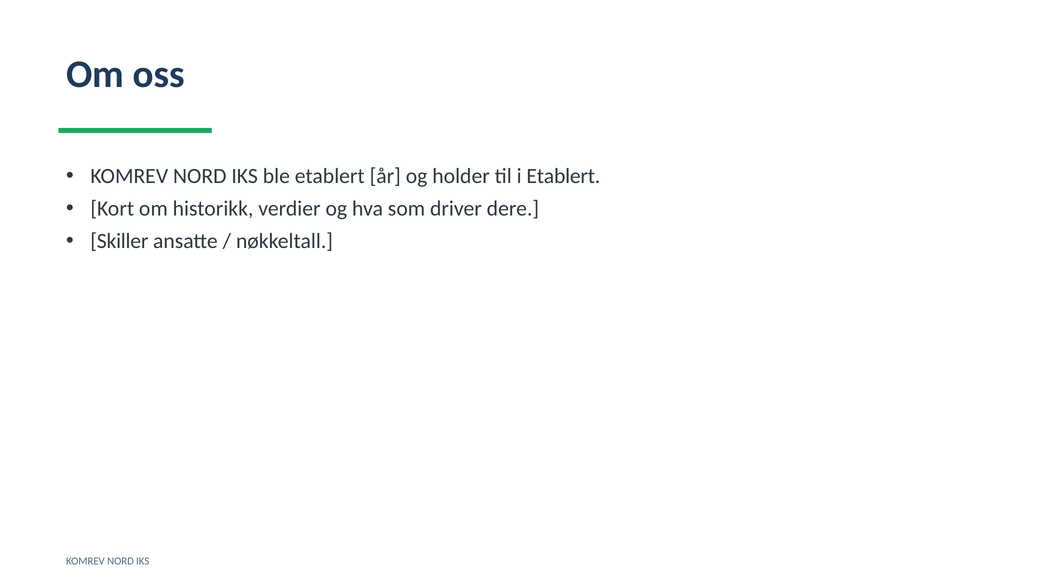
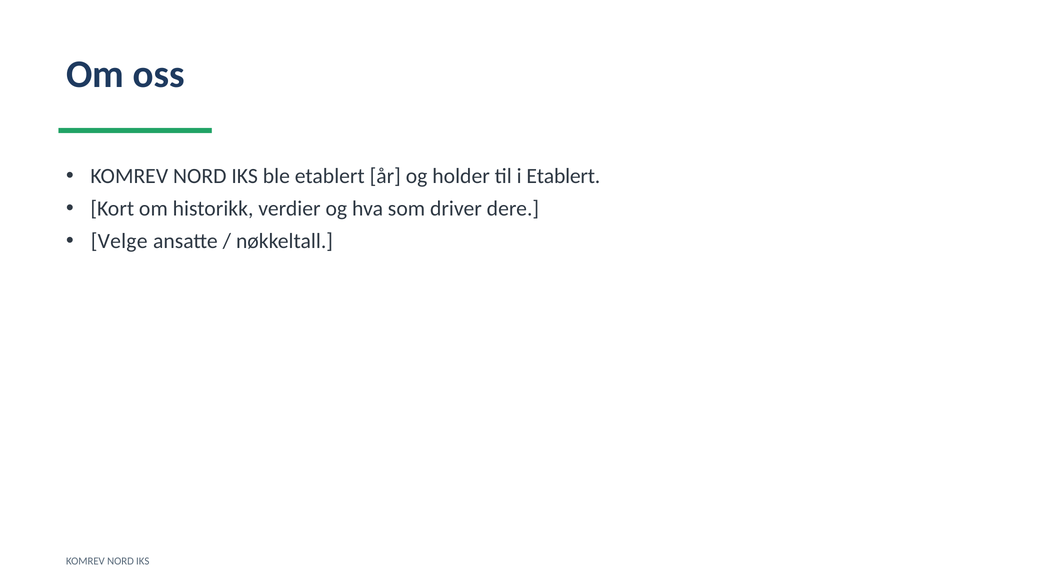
Skiller: Skiller -> Velge (119, 241)
